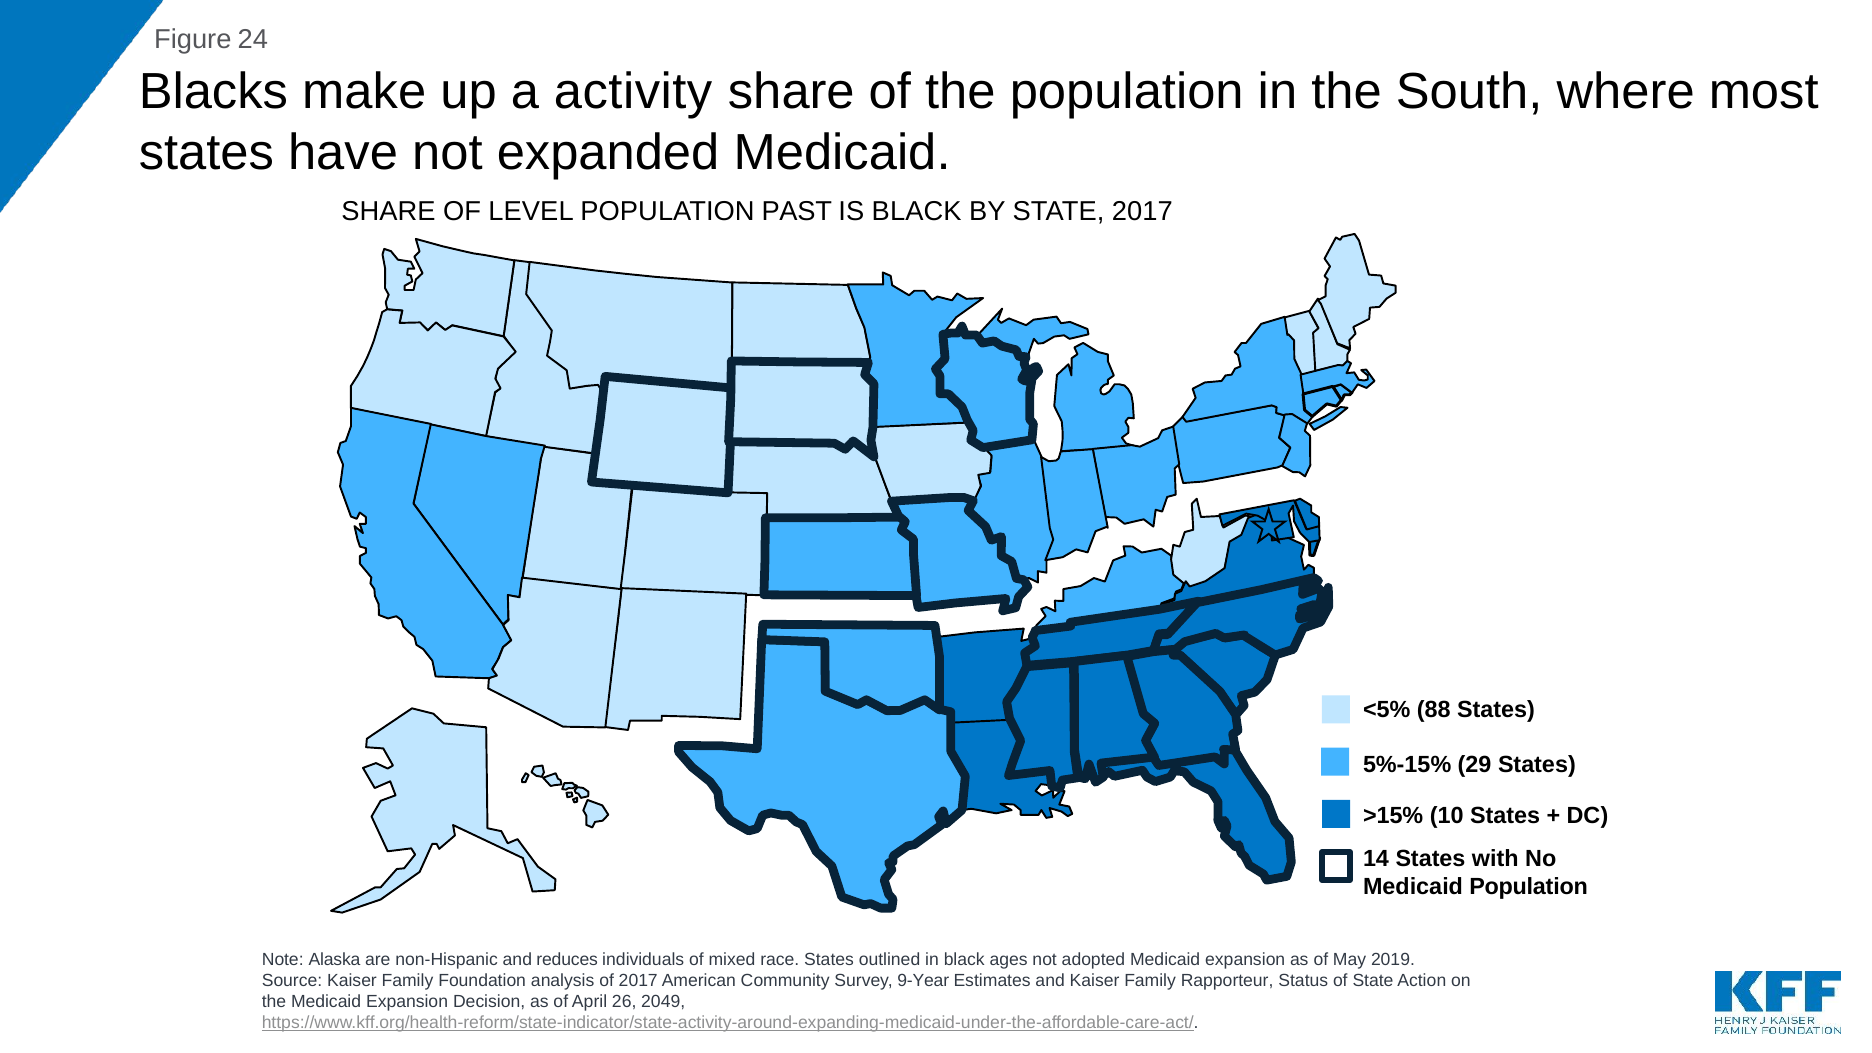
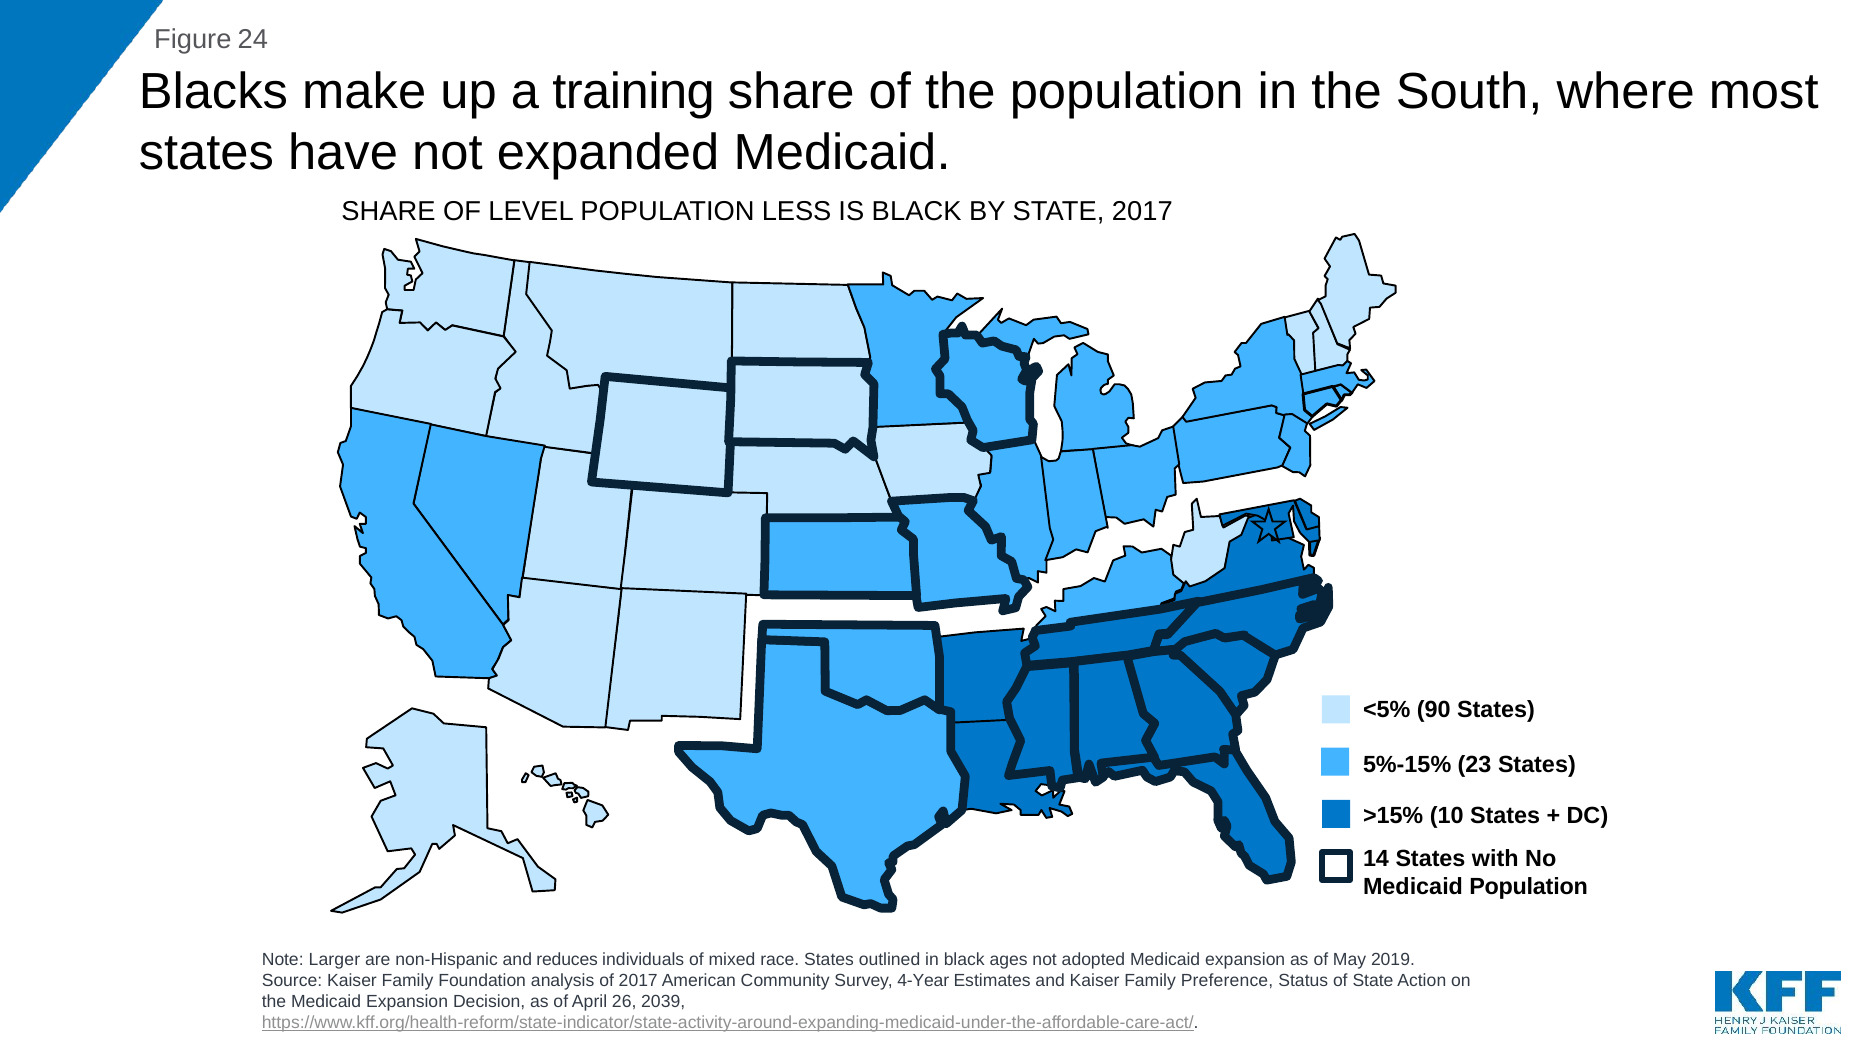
activity: activity -> training (634, 92)
PAST: PAST -> LESS (797, 212)
88: 88 -> 90 (1434, 710)
29: 29 -> 23 (1475, 764)
Alaska: Alaska -> Larger (334, 959)
9-Year: 9-Year -> 4-Year (923, 980)
Rapporteur: Rapporteur -> Preference (1227, 980)
2049: 2049 -> 2039 (663, 1002)
